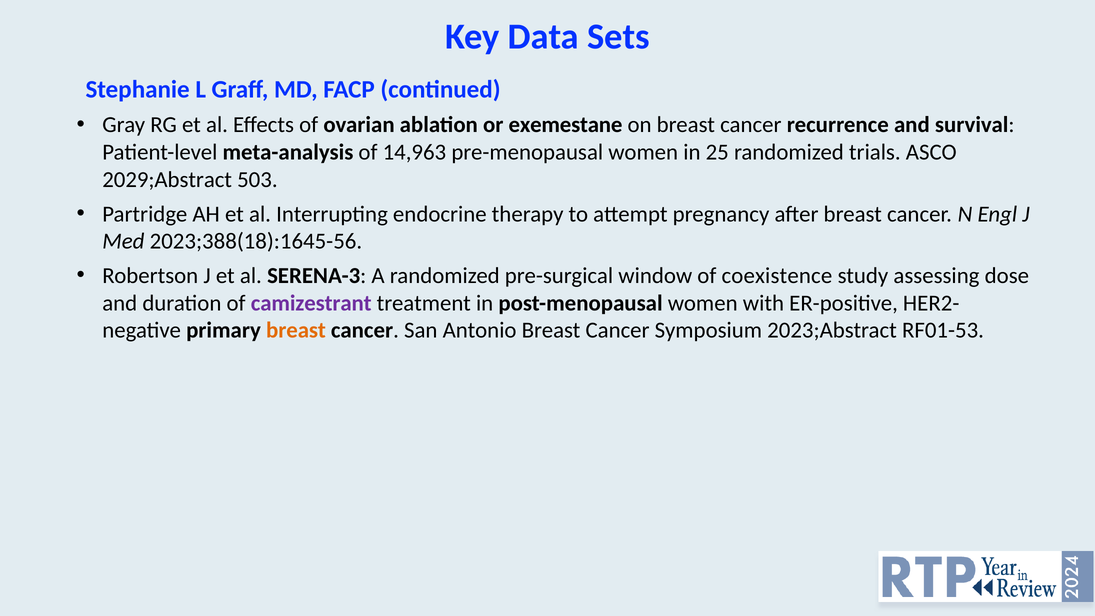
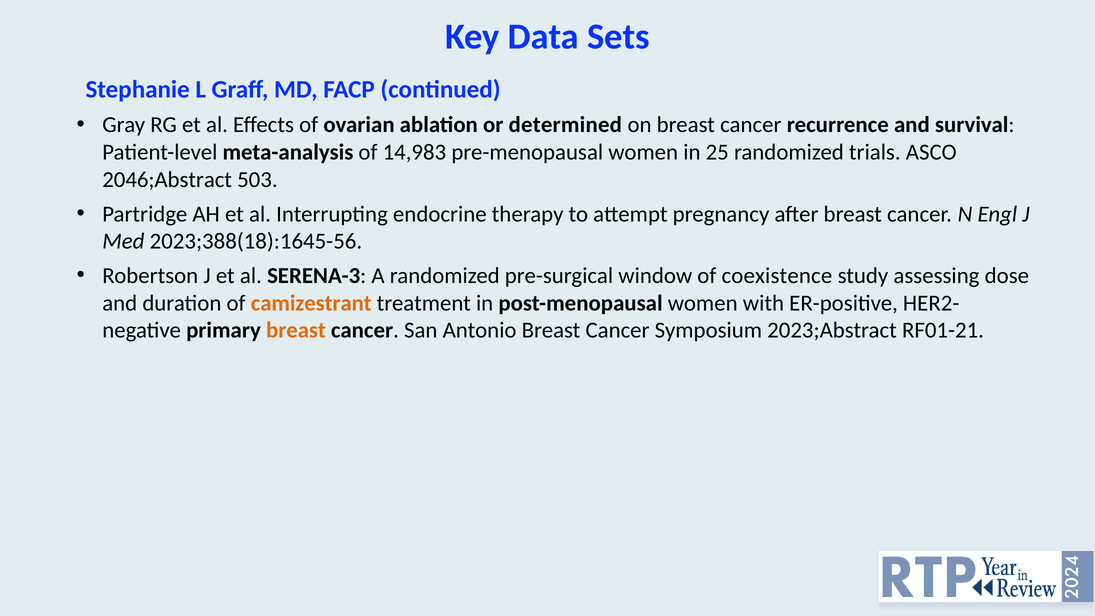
exemestane: exemestane -> determined (565, 125)
14,963: 14,963 -> 14,983 (414, 152)
2029;Abstract: 2029;Abstract -> 2046;Abstract (167, 180)
camizestrant colour: purple -> orange (311, 303)
RF01-53: RF01-53 -> RF01-21 (943, 330)
